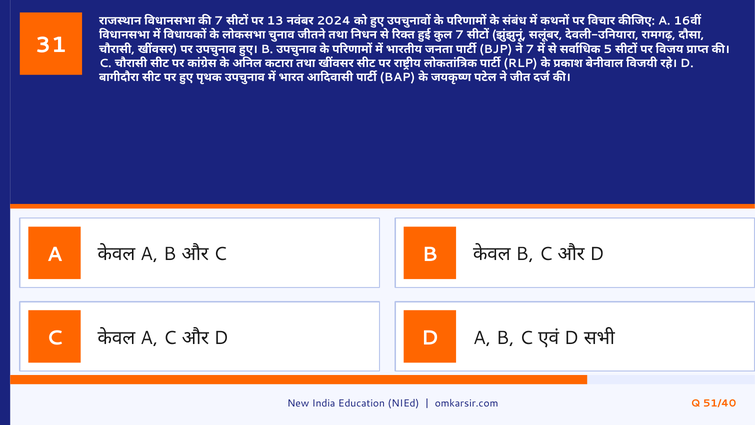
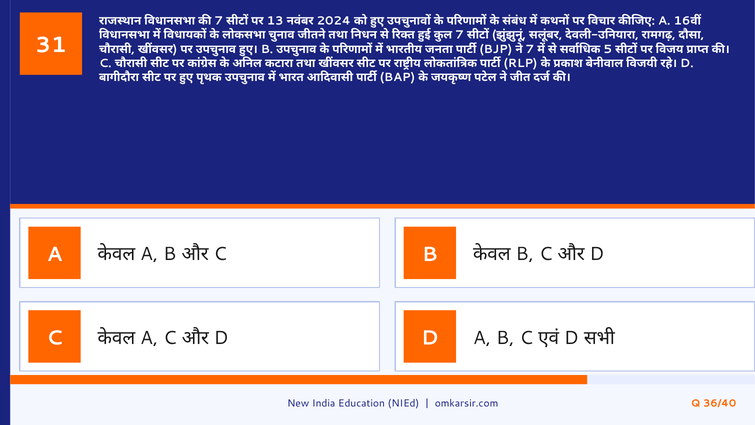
51/40: 51/40 -> 36/40 (720, 403)
